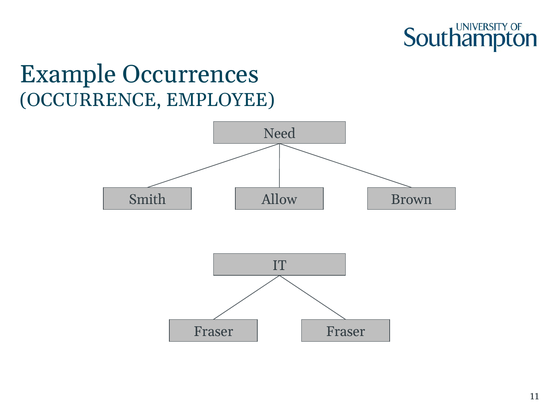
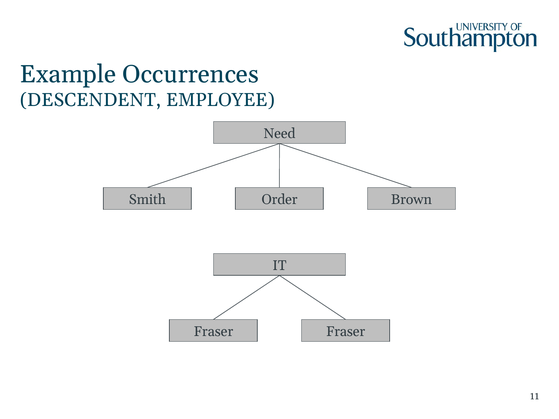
OCCURRENCE: OCCURRENCE -> DESCENDENT (91, 100)
Allow: Allow -> Order (279, 200)
